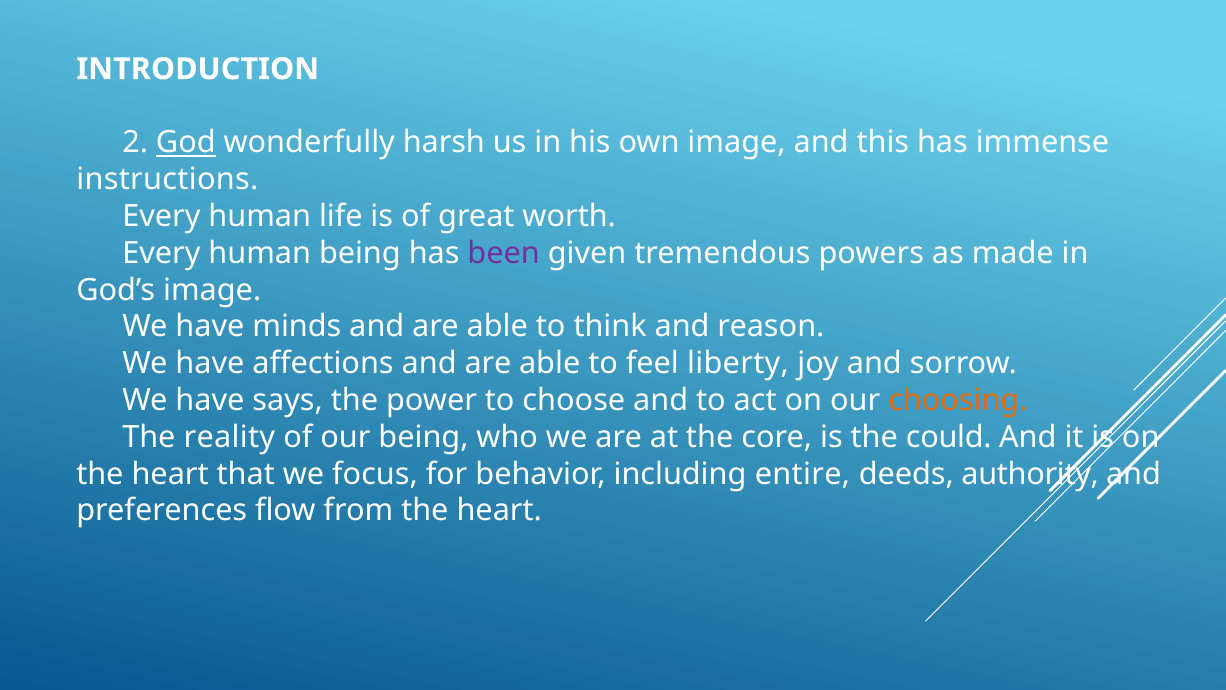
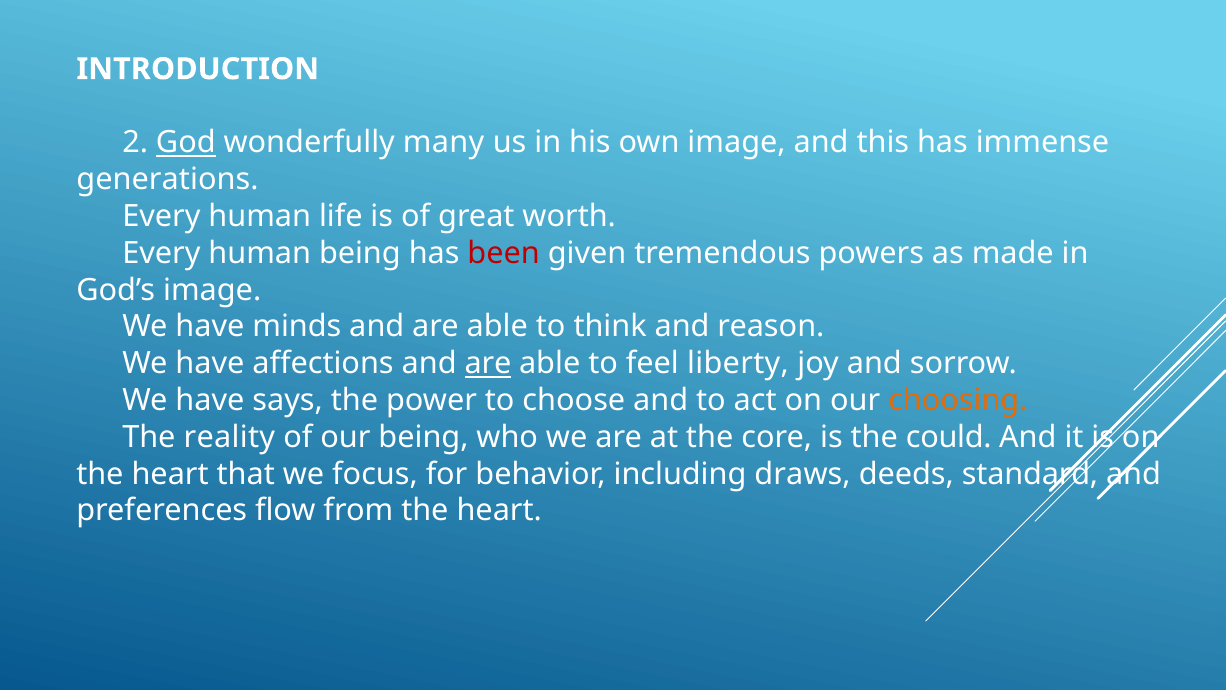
harsh: harsh -> many (444, 143)
instructions: instructions -> generations (168, 179)
been colour: purple -> red (504, 253)
are underline: none -> present (488, 363)
entire: entire -> draws (803, 474)
authority: authority -> standard (1030, 474)
